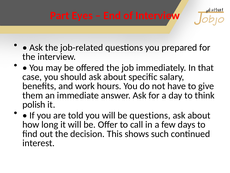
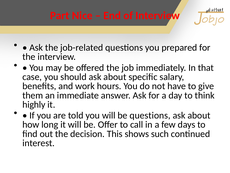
Eyes: Eyes -> Nice (82, 16)
polish: polish -> highly (34, 104)
